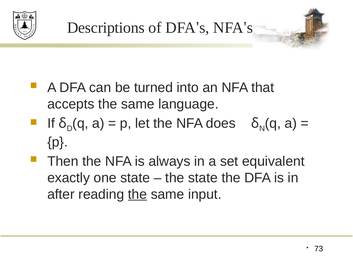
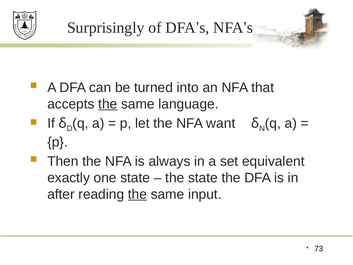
Descriptions: Descriptions -> Surprisingly (106, 28)
the underline: none -> present (108, 104)
does: does -> want (221, 123)
